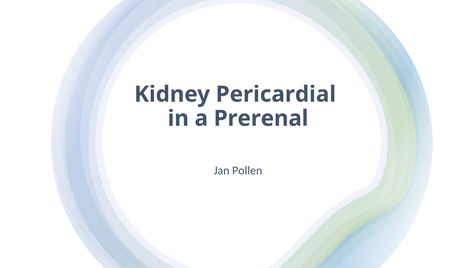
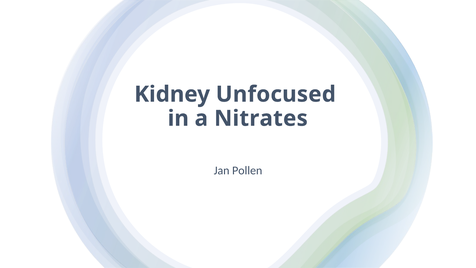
Pericardial: Pericardial -> Unfocused (276, 94)
Prerenal: Prerenal -> Nitrates (261, 118)
